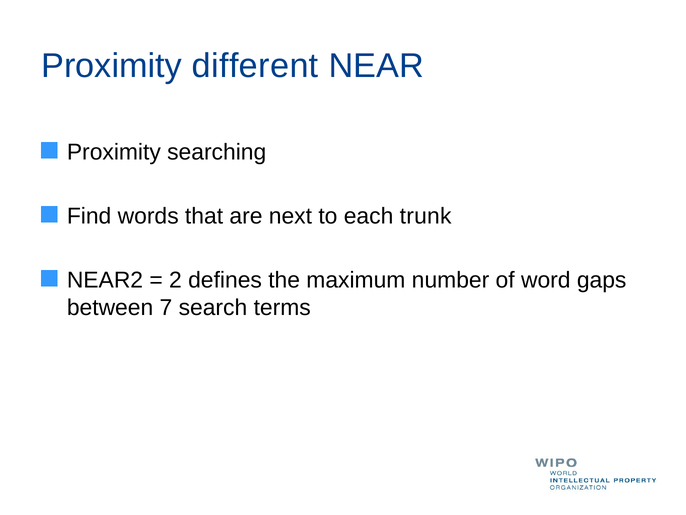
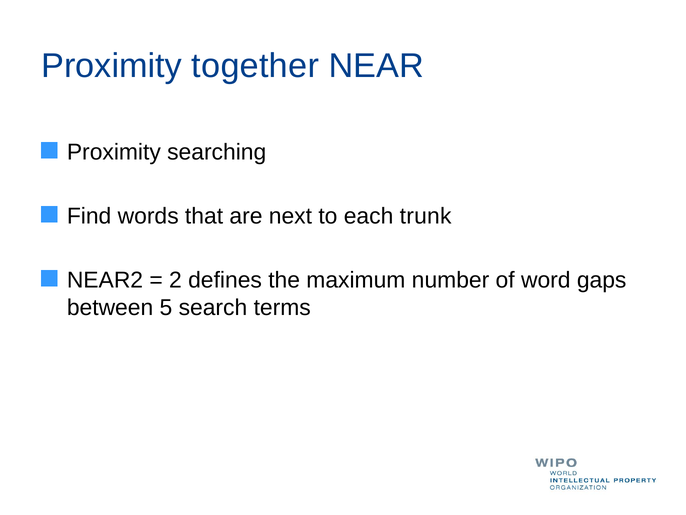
different: different -> together (255, 66)
7: 7 -> 5 (166, 307)
